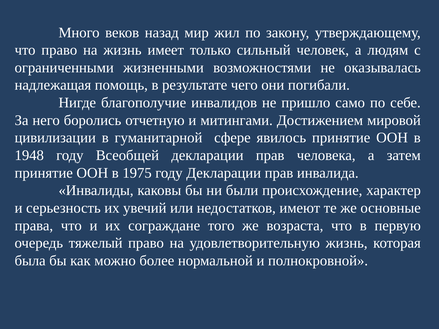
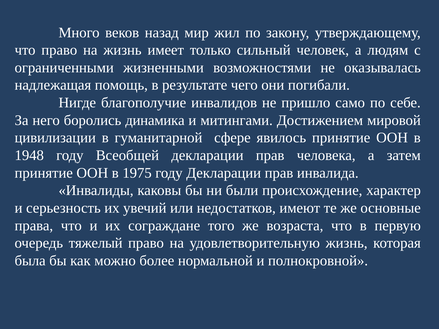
отчетную: отчетную -> динамика (155, 120)
